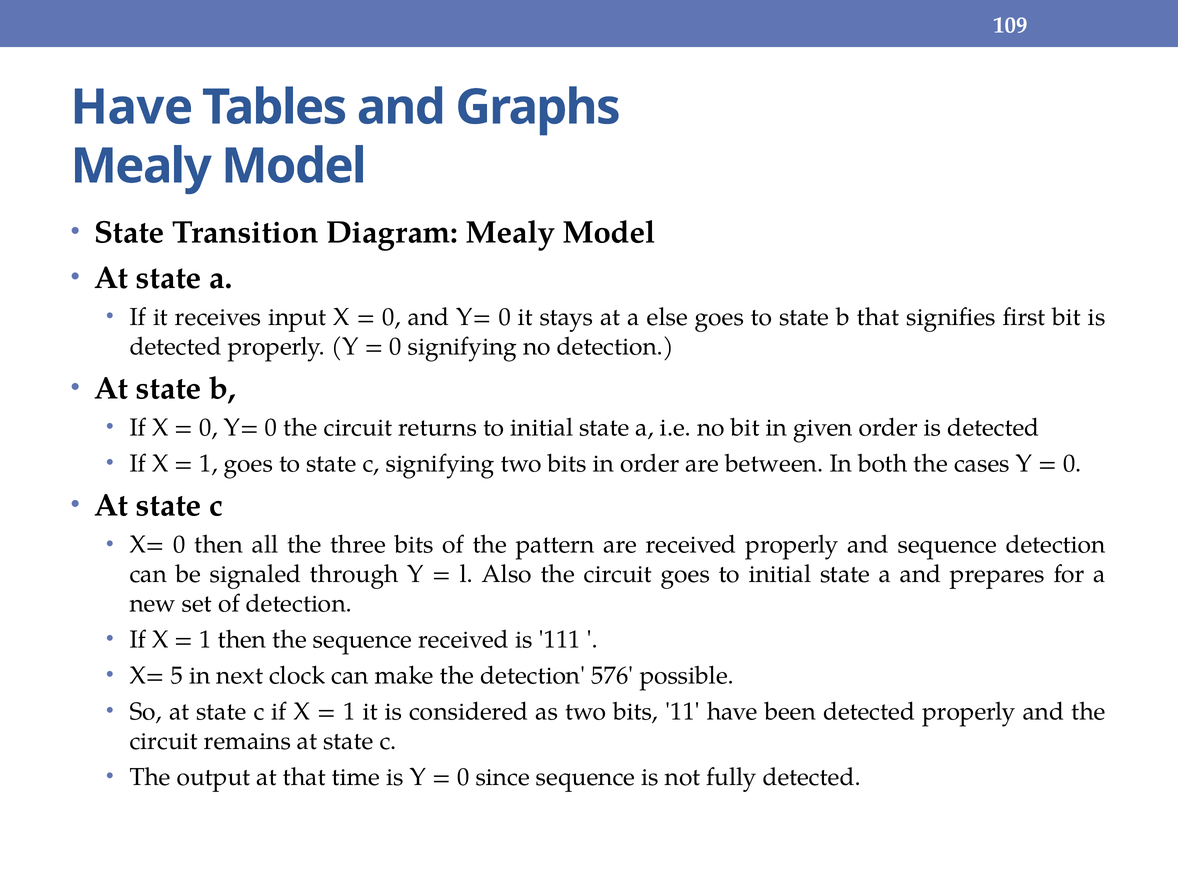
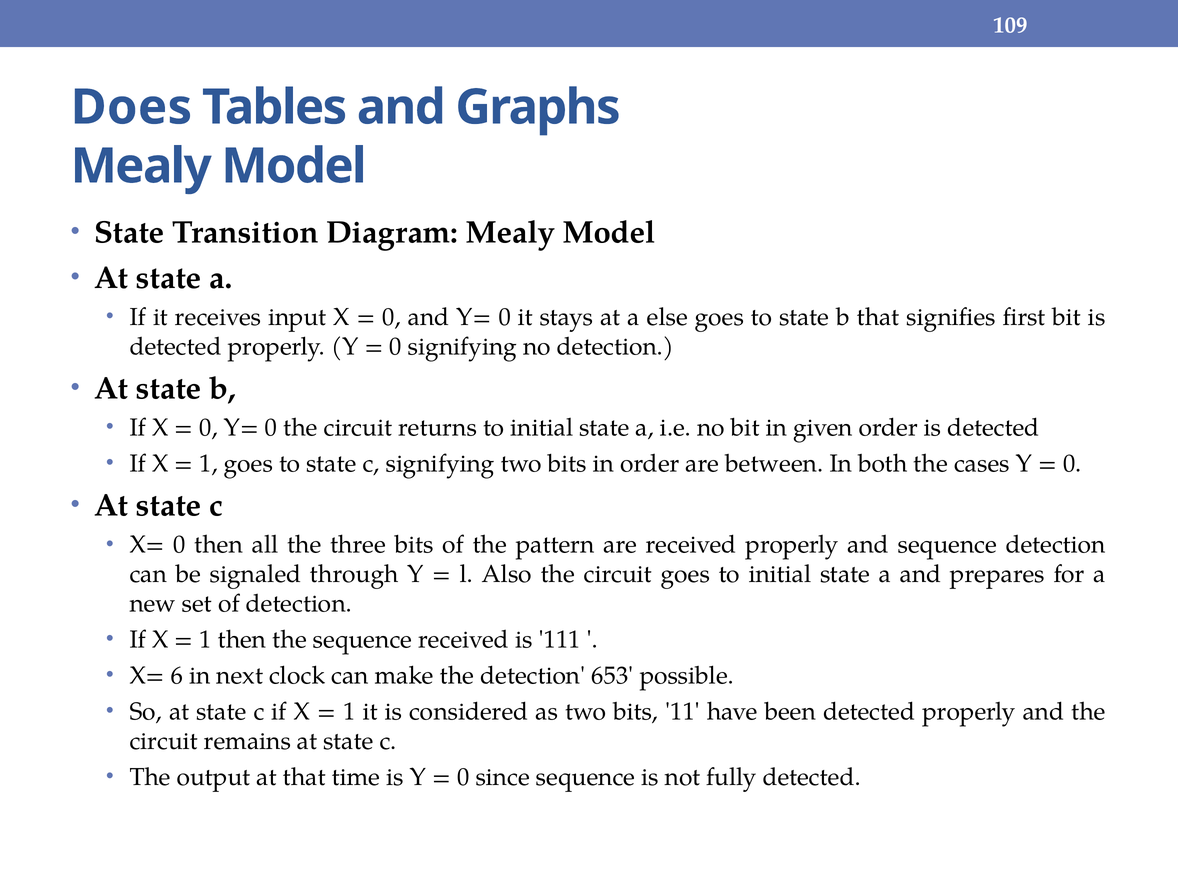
Have: Have -> Does (131, 107)
5: 5 -> 6 (177, 676)
576: 576 -> 653 (612, 676)
